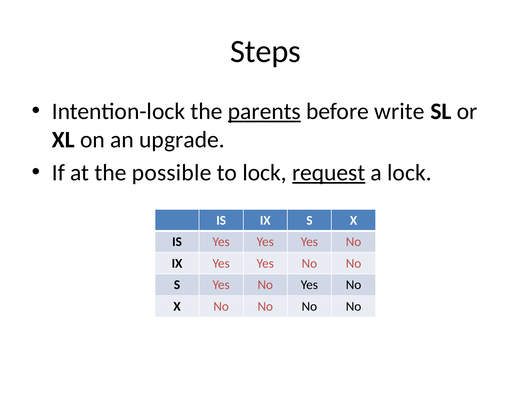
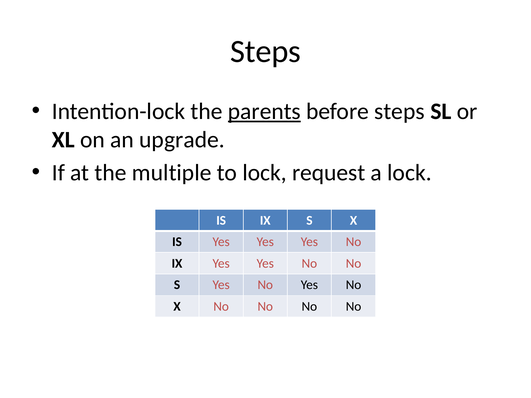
before write: write -> steps (399, 111)
possible: possible -> multiple (172, 173)
request underline: present -> none (329, 173)
